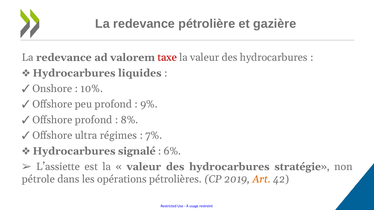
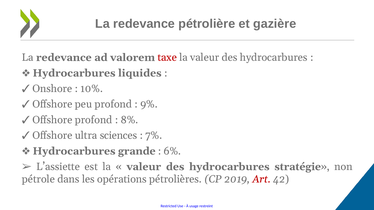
régimes: régimes -> sciences (118, 136)
signalé: signalé -> grande (137, 151)
Art colour: orange -> red (261, 180)
